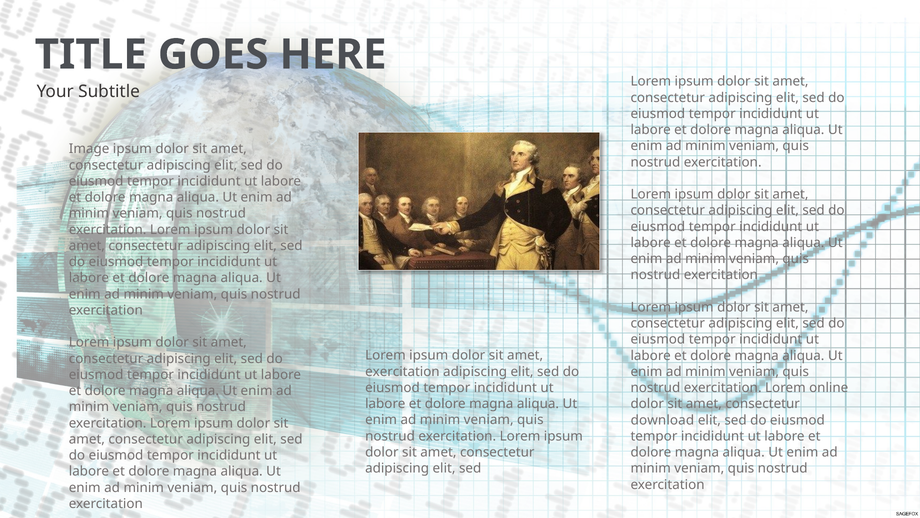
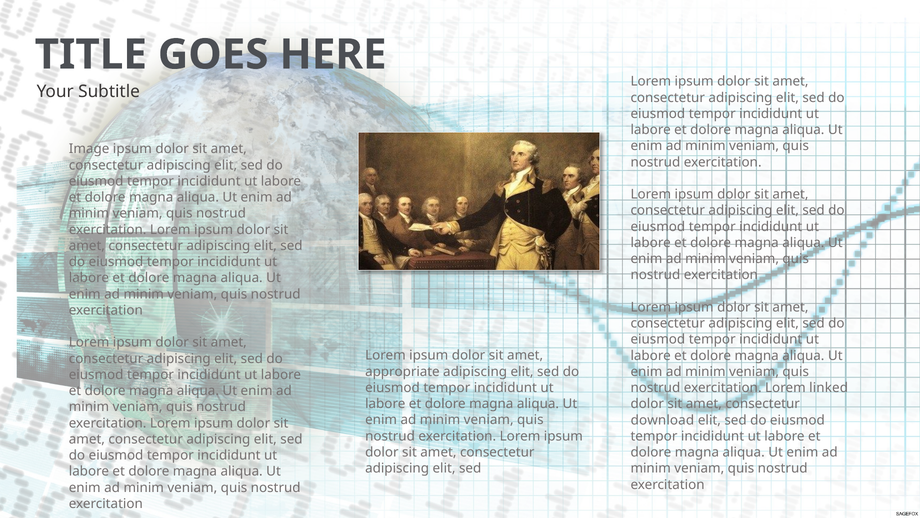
exercitation: exercitation -> appropriate (402, 371)
online: online -> linked (829, 388)
